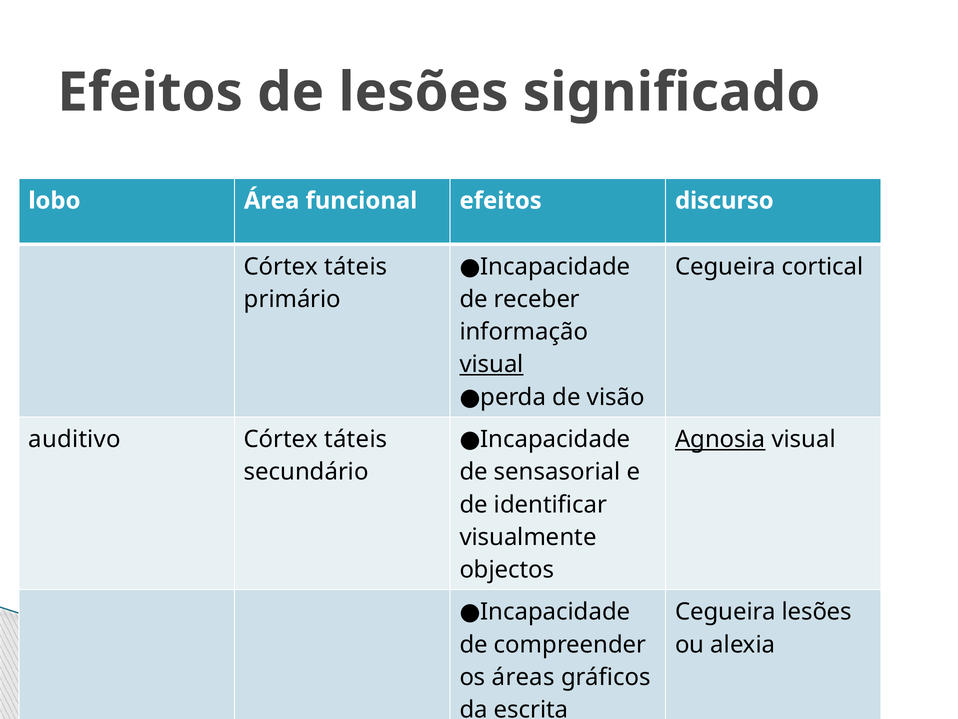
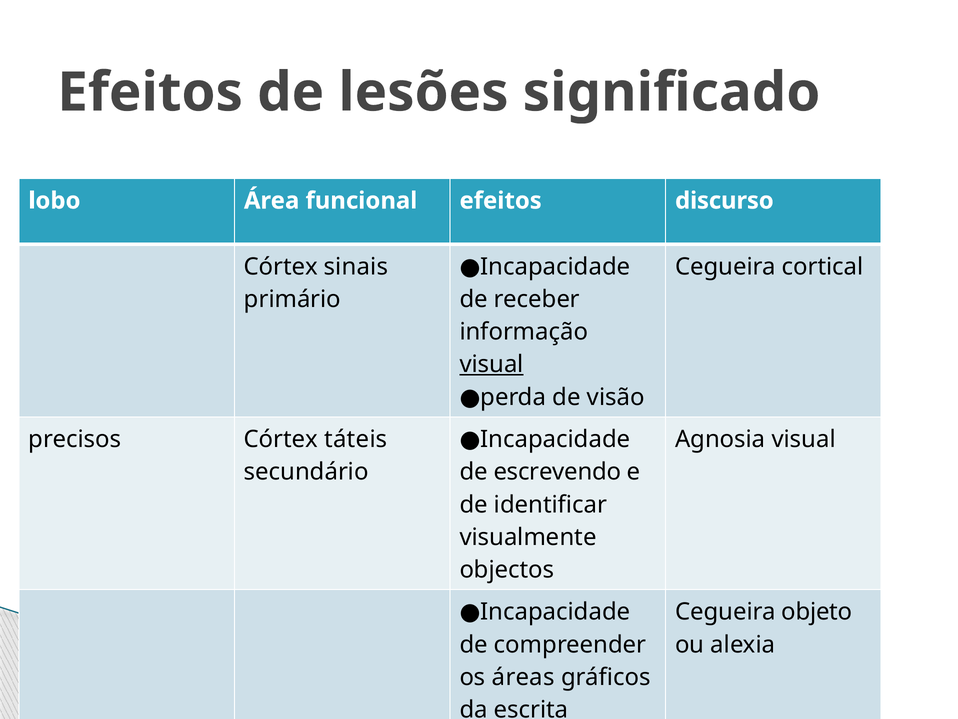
táteis: táteis -> sinais (356, 267)
auditivo: auditivo -> precisos (75, 439)
Agnosia underline: present -> none (720, 439)
sensasorial: sensasorial -> escrevendo (557, 472)
Cegueira lesões: lesões -> objeto (817, 612)
